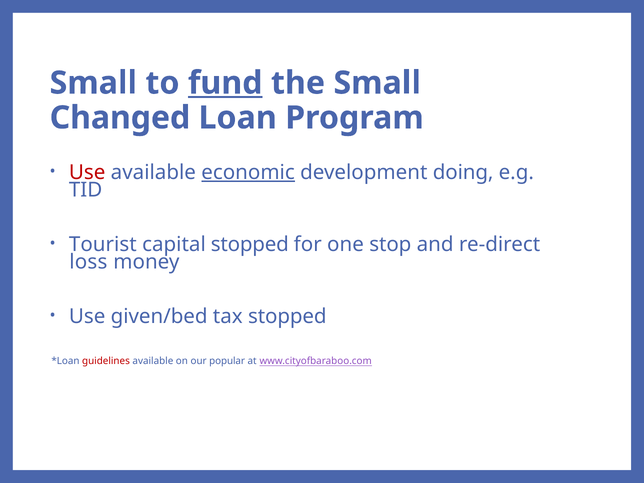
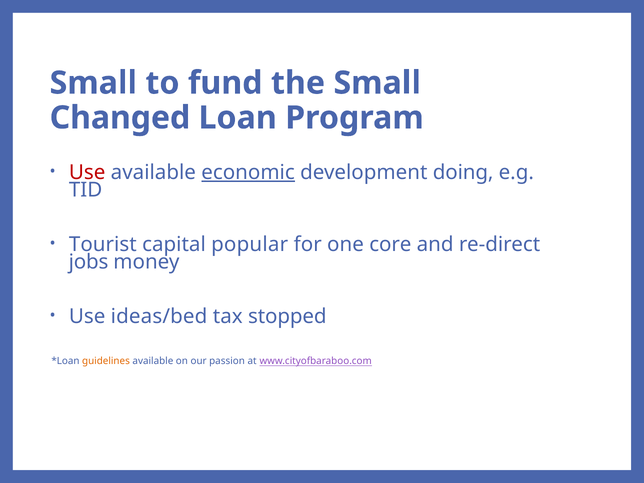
fund underline: present -> none (225, 83)
capital stopped: stopped -> popular (250, 244)
stop: stop -> core (390, 244)
loss: loss -> jobs (89, 262)
given/bed: given/bed -> ideas/bed (159, 316)
guidelines colour: red -> orange (106, 361)
popular: popular -> passion (227, 361)
